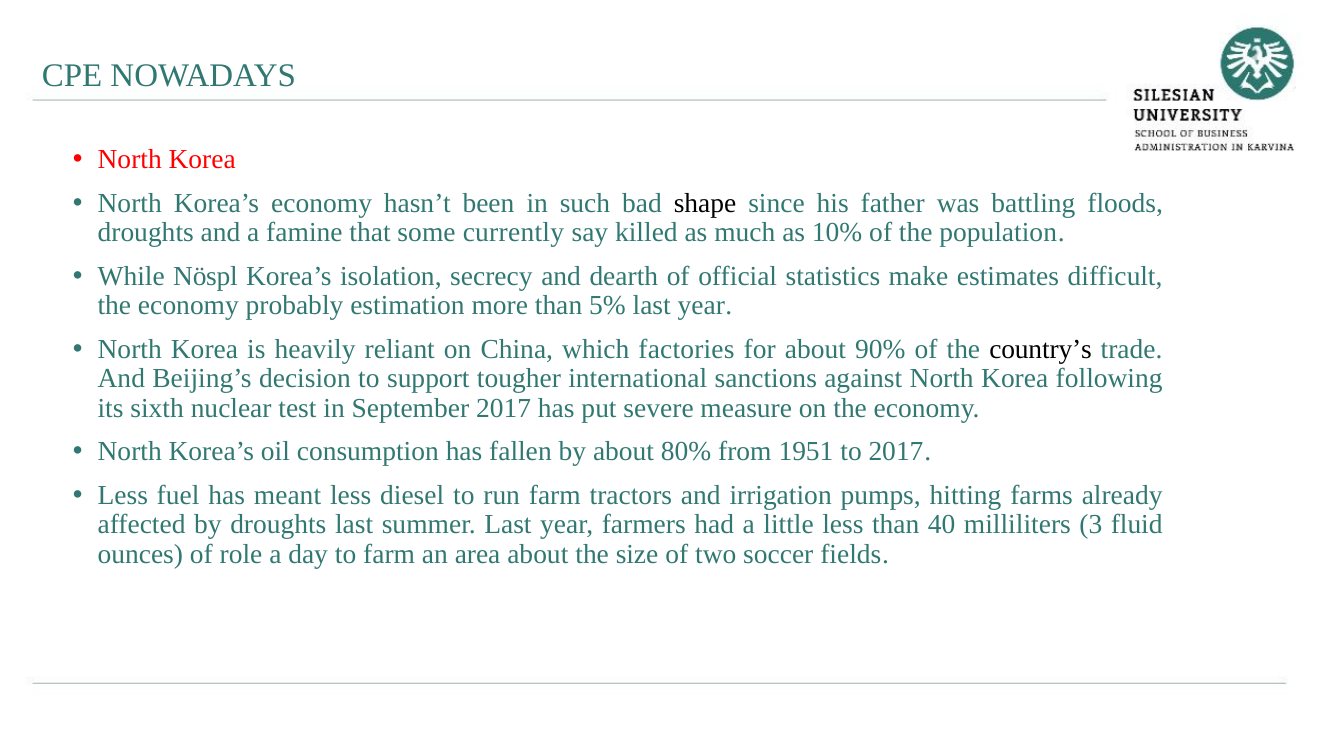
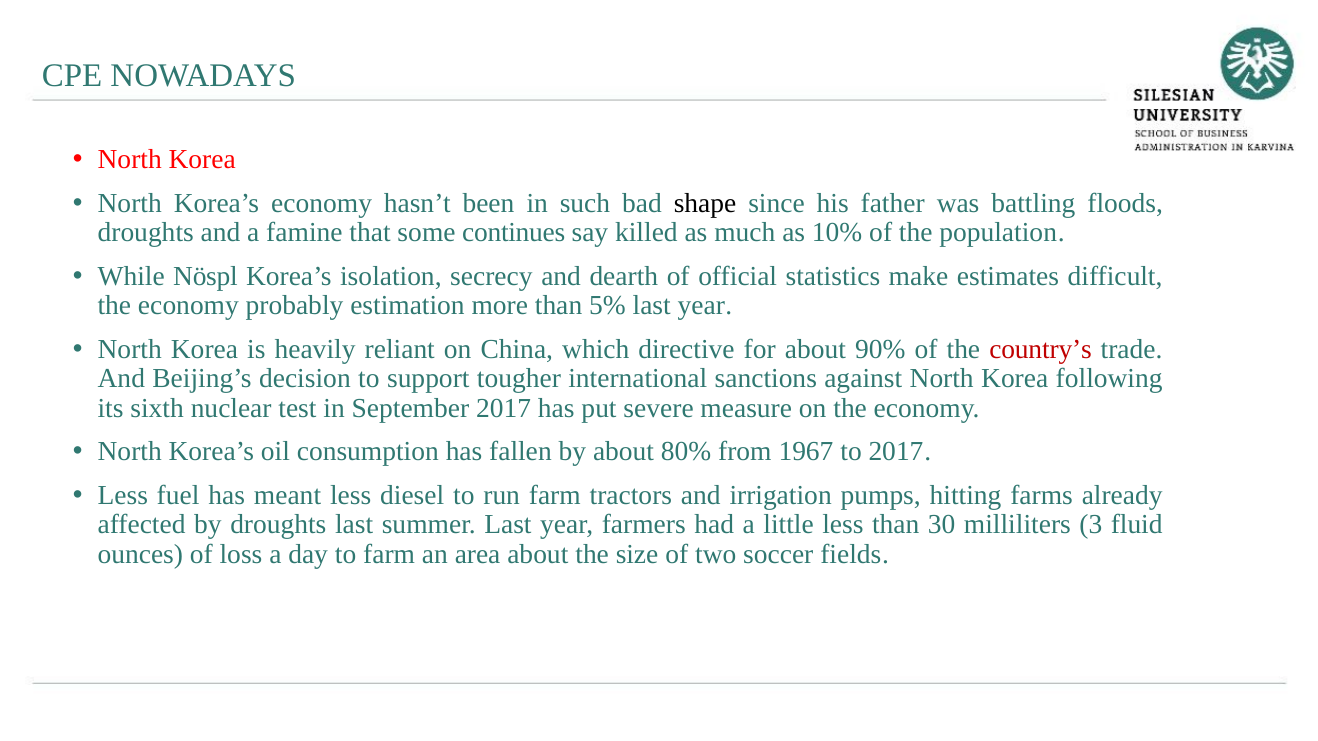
currently: currently -> continues (514, 233)
factories: factories -> directive (687, 349)
country’s colour: black -> red (1041, 349)
1951: 1951 -> 1967 (806, 452)
40: 40 -> 30 (942, 525)
role: role -> loss (241, 555)
